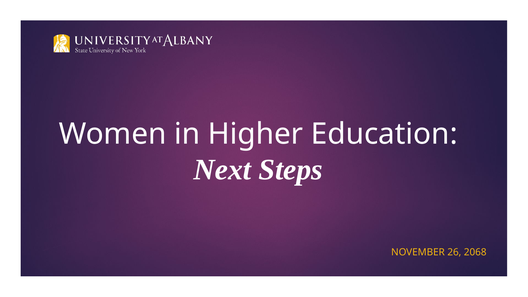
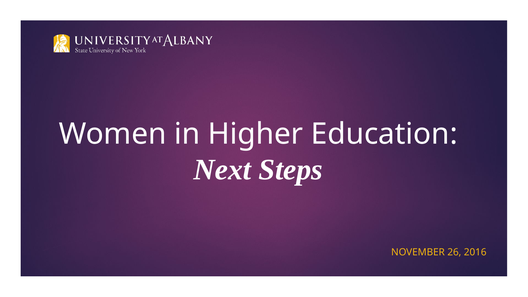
2068: 2068 -> 2016 (475, 252)
